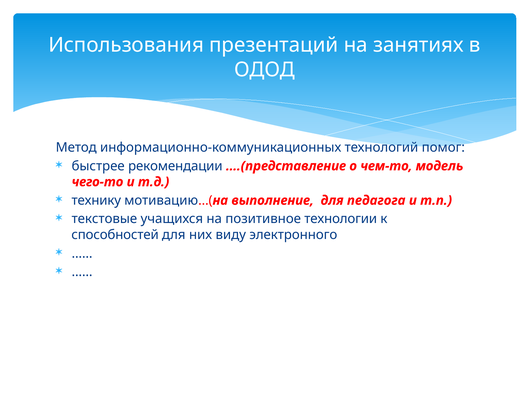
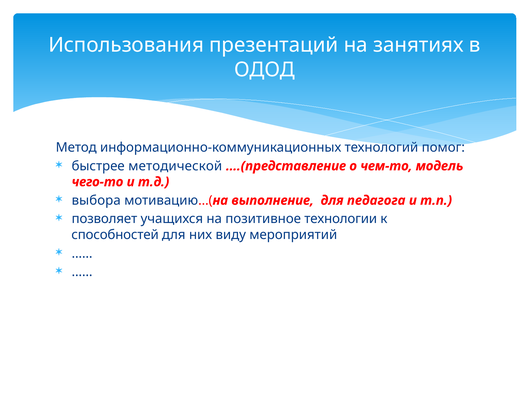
рекомендации: рекомендации -> методической (175, 166)
технику: технику -> выбора (96, 200)
текстовые: текстовые -> позволяет (104, 219)
электронного: электронного -> мероприятий (293, 235)
